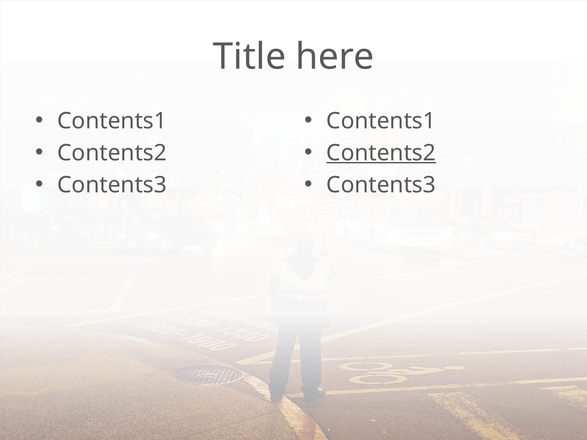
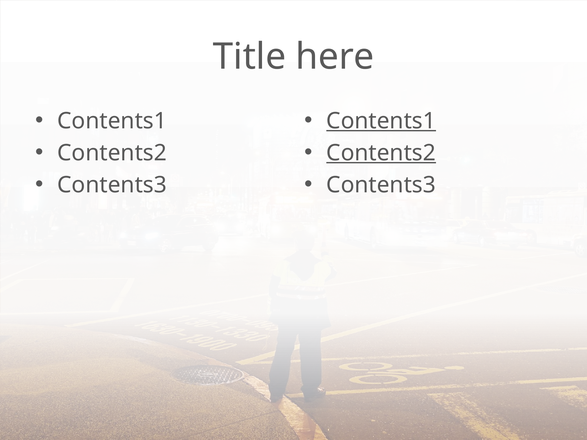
Contents1 underline: none -> present (381, 121)
